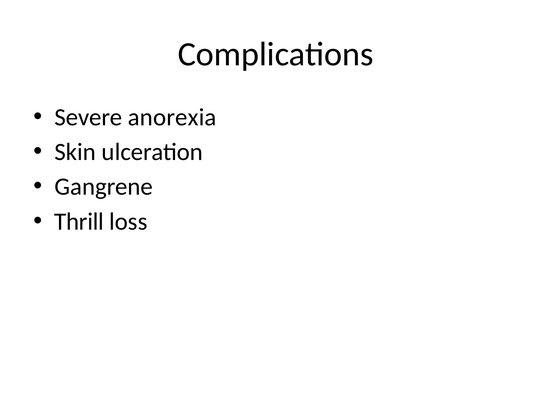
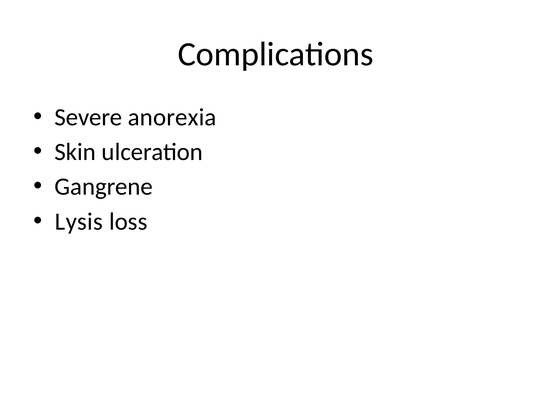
Thrill: Thrill -> Lysis (79, 222)
